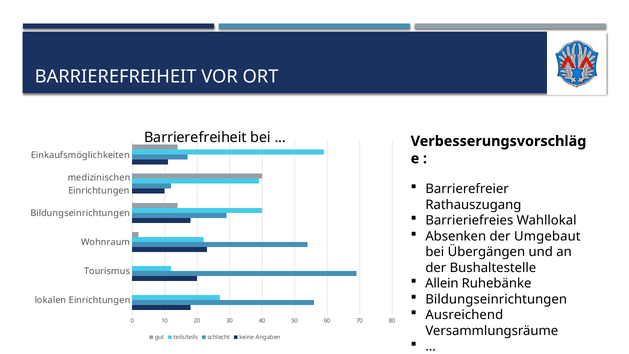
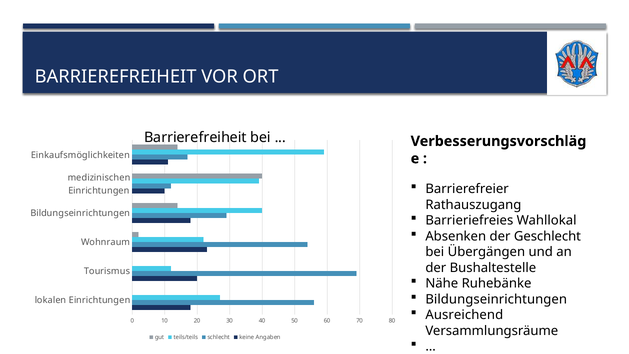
Umgebaut: Umgebaut -> Geschlecht (547, 236)
Allein: Allein -> Nähe (442, 283)
